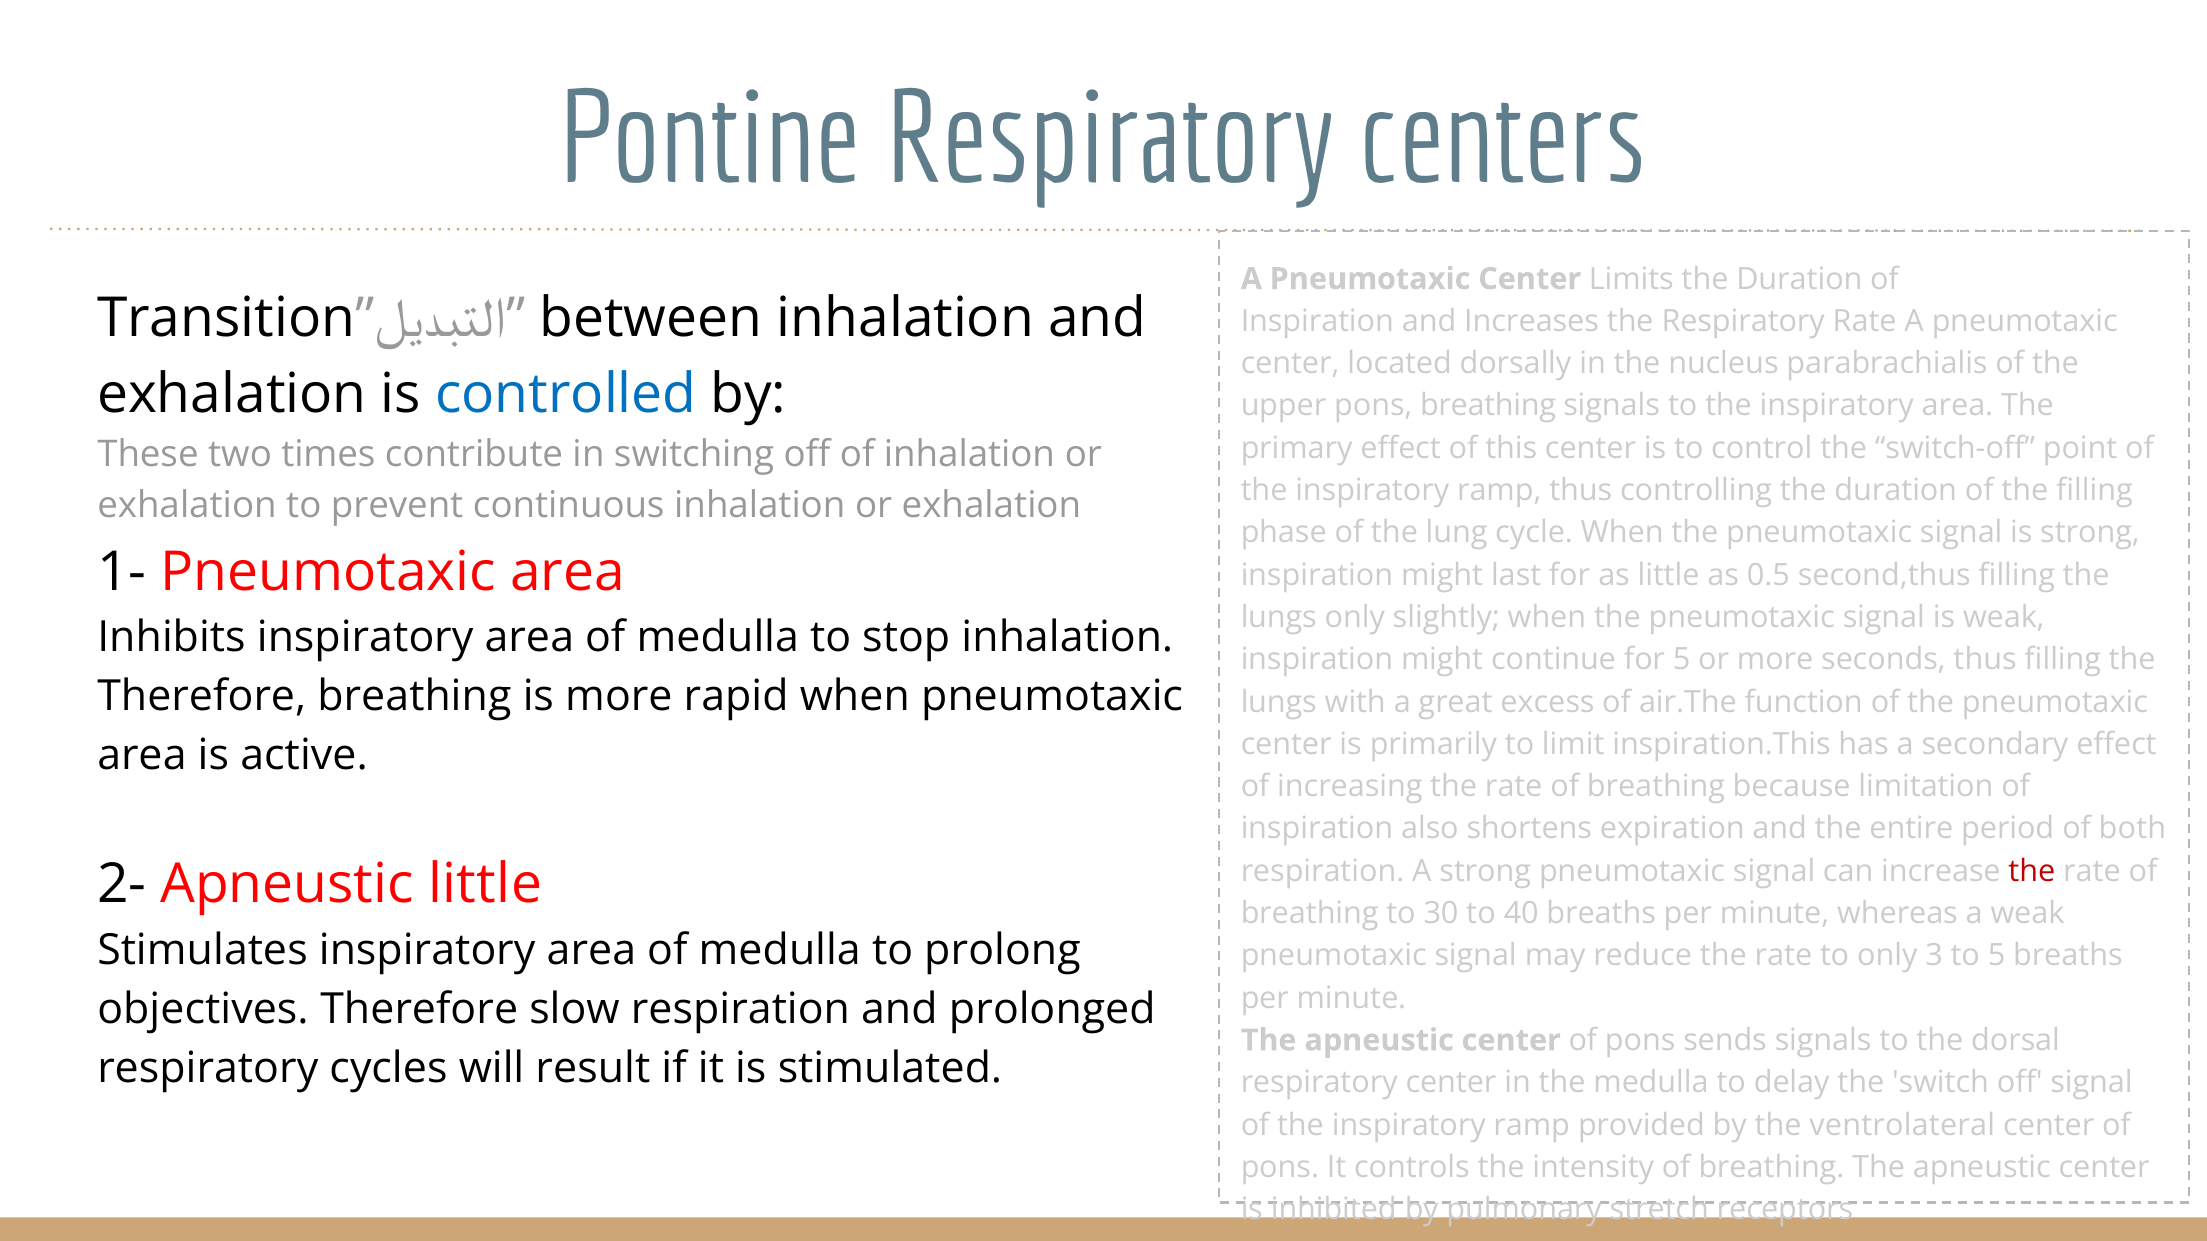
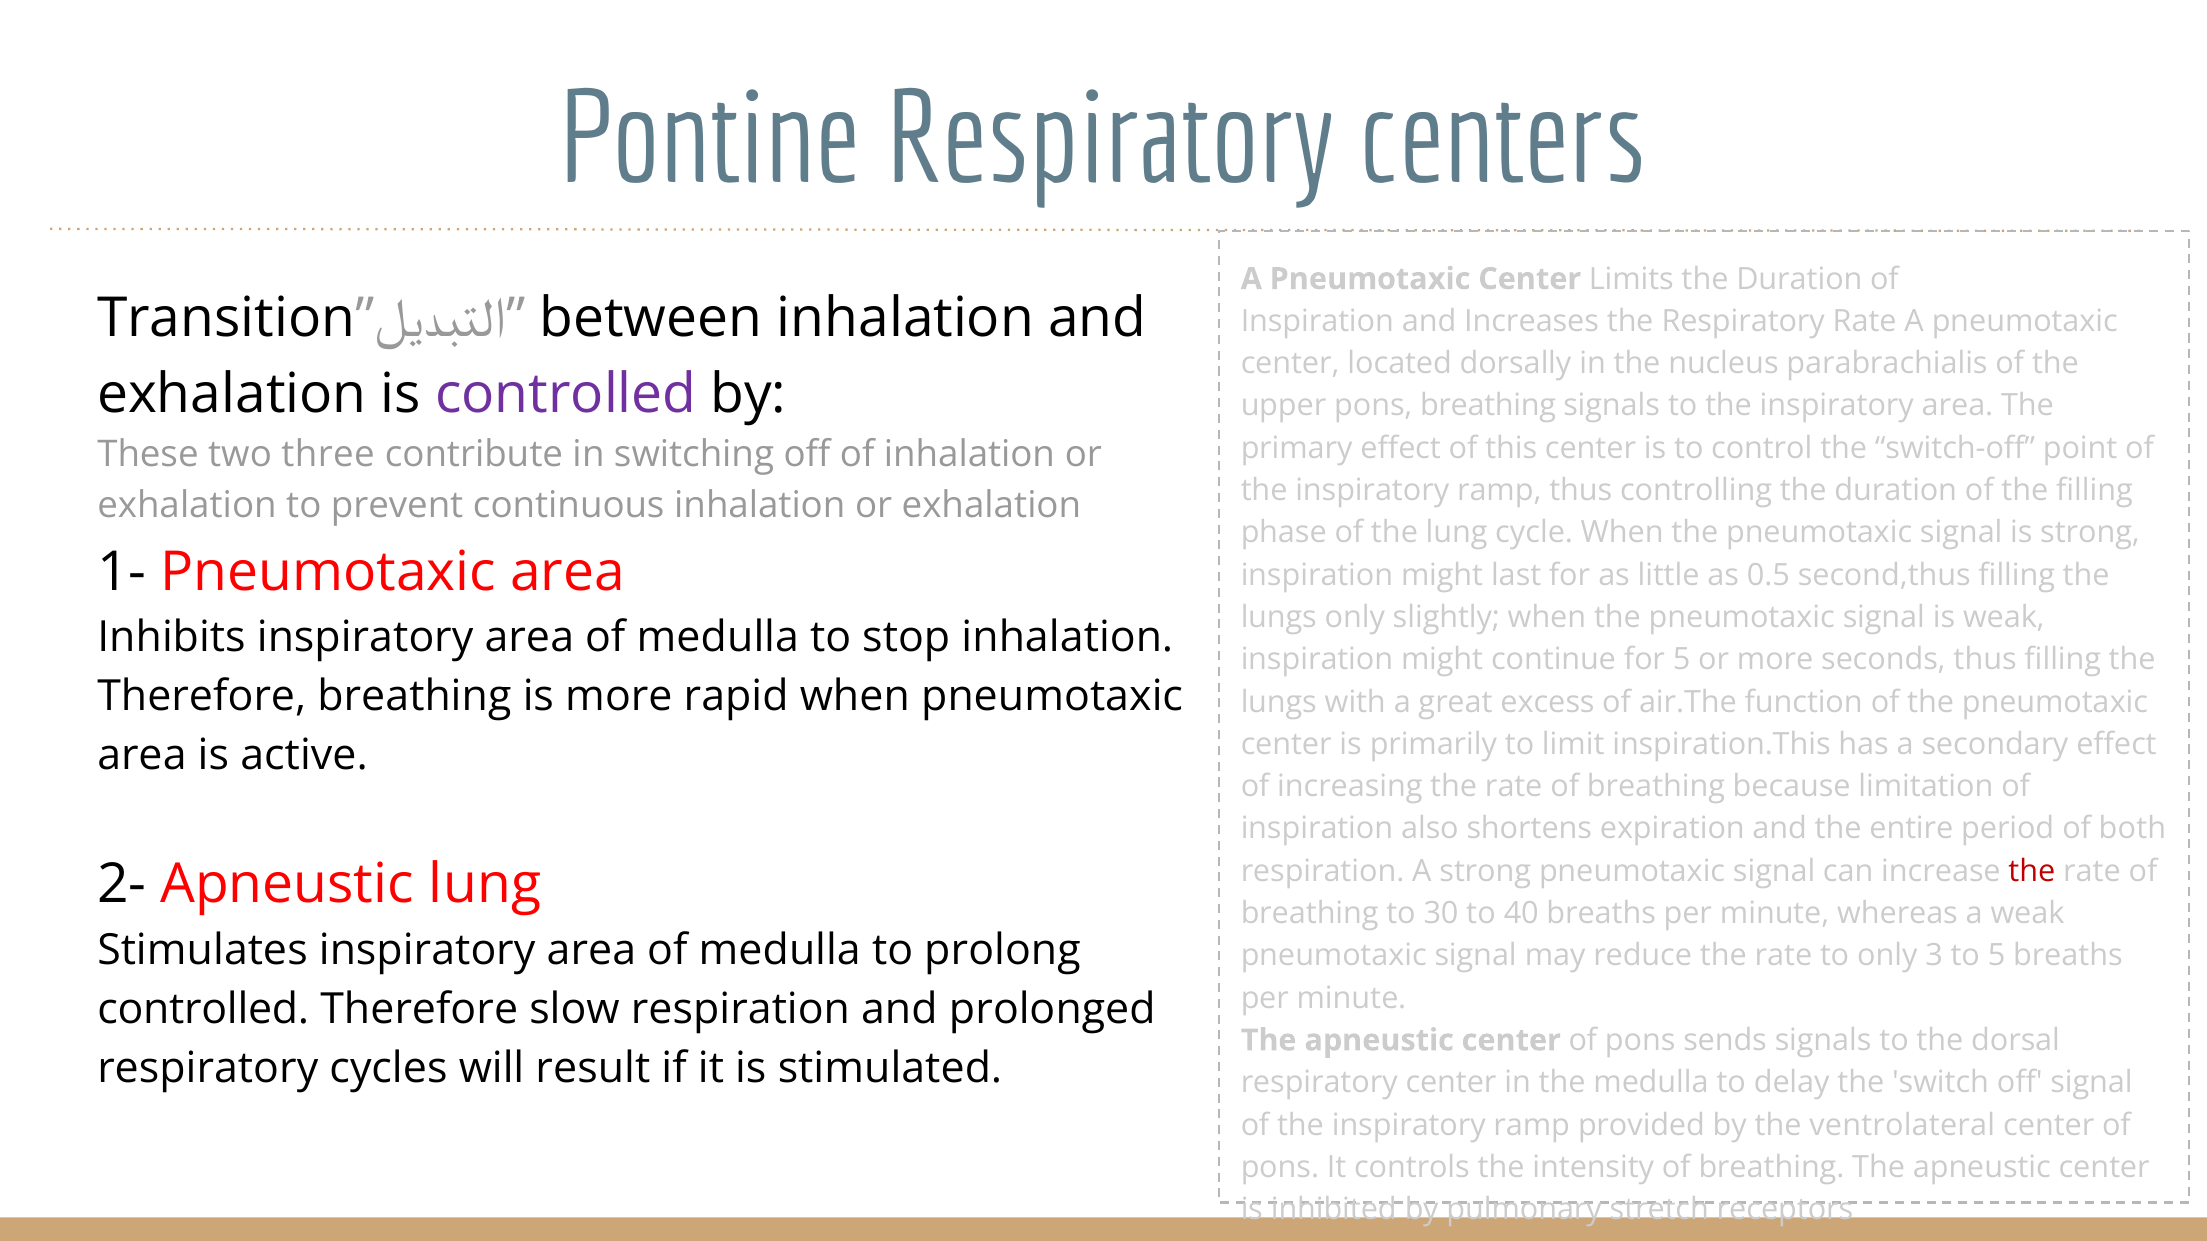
controlled colour: blue -> purple (566, 394)
times: times -> three (328, 455)
Apneustic little: little -> lung (485, 885)
objectives: objectives -> controlled (203, 1010)
